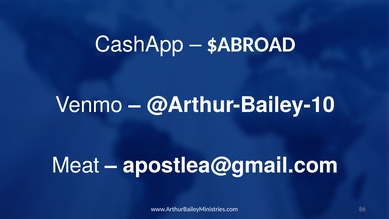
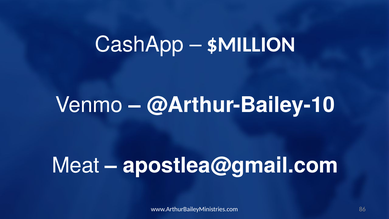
$ABROAD: $ABROAD -> $MILLION (251, 44)
